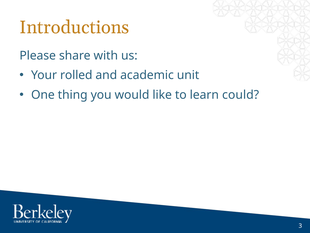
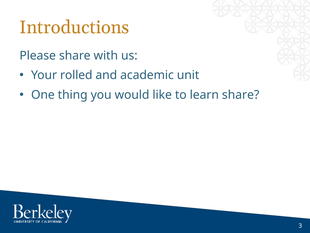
learn could: could -> share (241, 95)
